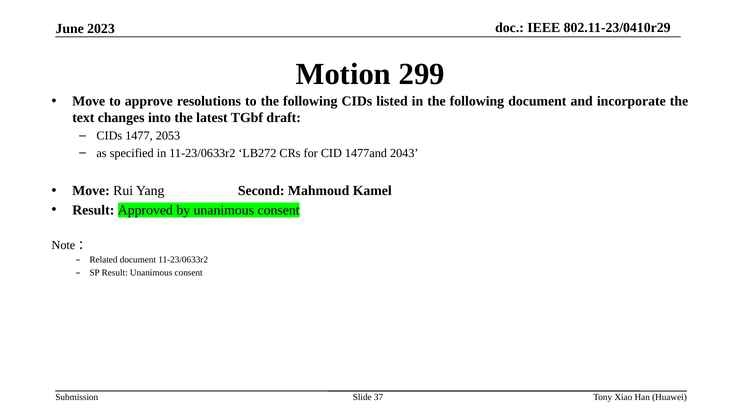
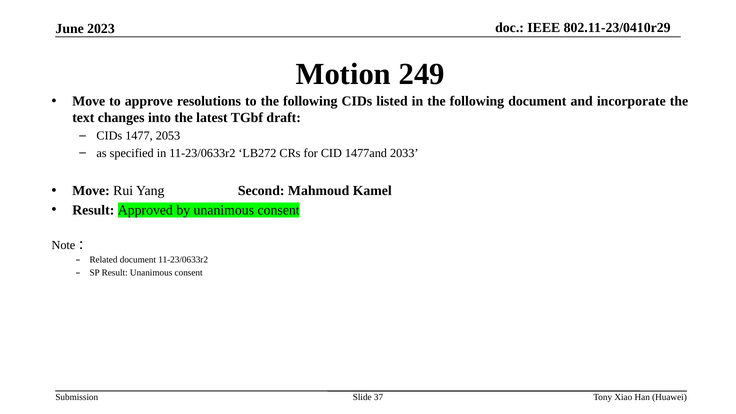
299: 299 -> 249 (422, 74)
2043: 2043 -> 2033 (404, 153)
